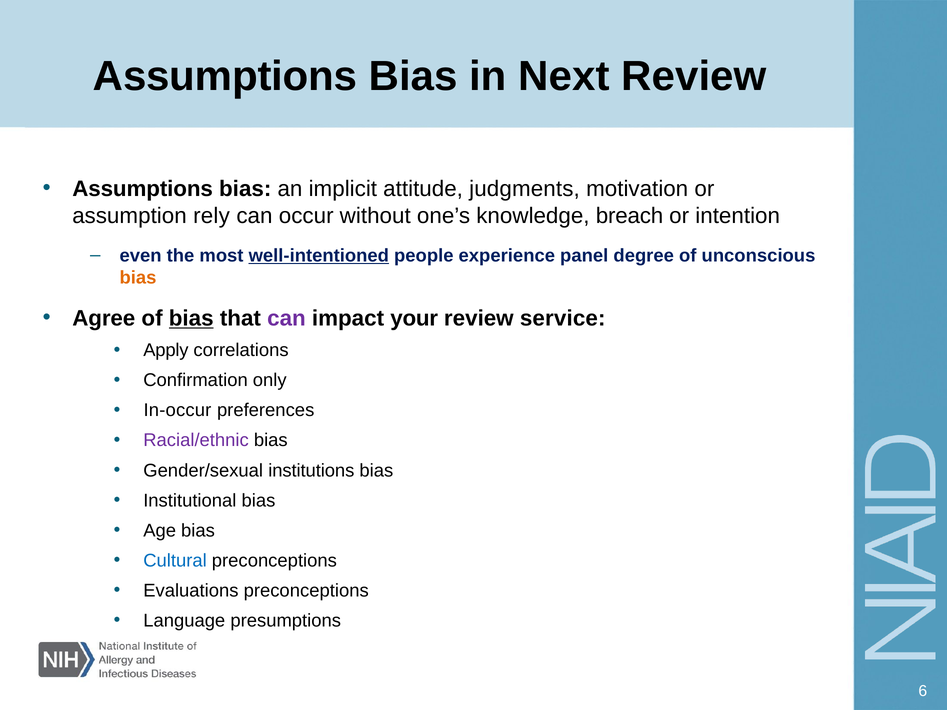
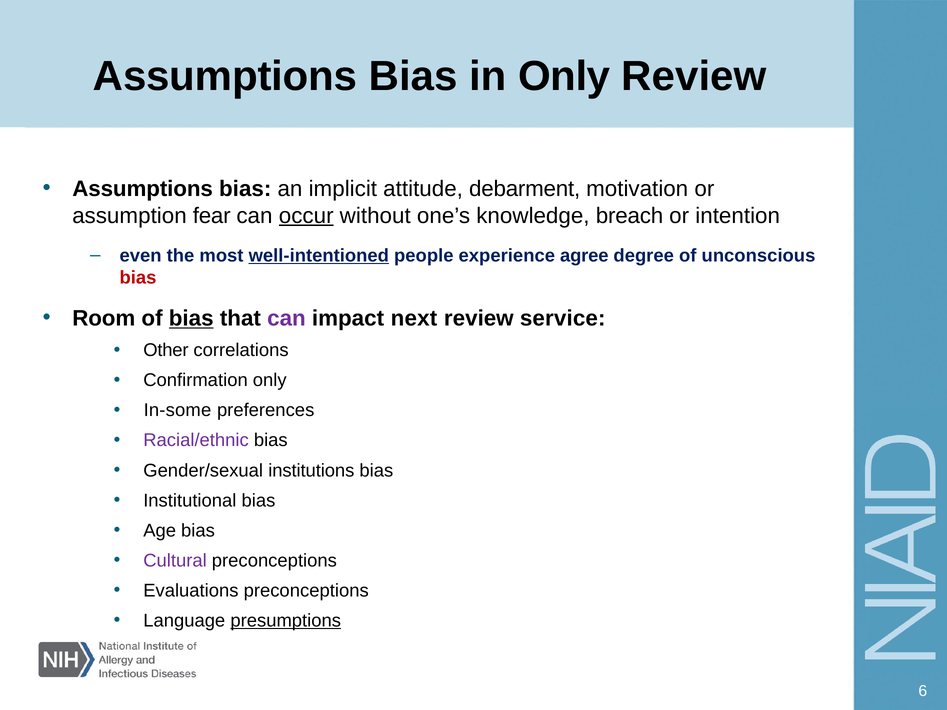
in Next: Next -> Only (564, 76)
judgments: judgments -> debarment (525, 189)
rely: rely -> fear (212, 216)
occur underline: none -> present (306, 216)
panel: panel -> agree (584, 256)
bias colour: orange -> red (138, 278)
Agree: Agree -> Room (104, 318)
your: your -> next (414, 318)
Apply: Apply -> Other (166, 351)
In-occur: In-occur -> In-some (177, 411)
Cultural colour: blue -> purple (175, 561)
presumptions underline: none -> present (286, 621)
